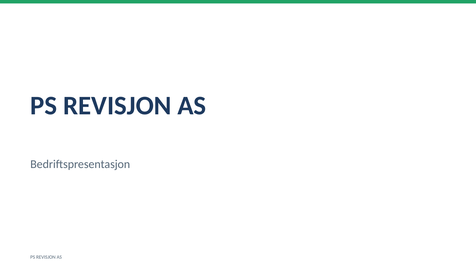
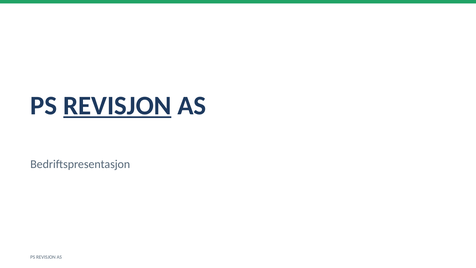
REVISJON underline: none -> present (117, 106)
